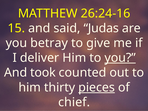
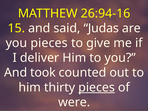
26:24-16: 26:24-16 -> 26:94-16 (106, 13)
you betray: betray -> pieces (49, 43)
you underline: present -> none (120, 58)
chief: chief -> were (74, 102)
